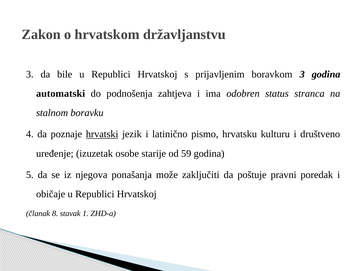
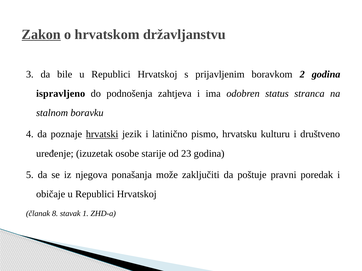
Zakon underline: none -> present (41, 34)
boravkom 3: 3 -> 2 (302, 74)
automatski: automatski -> ispravljeno (61, 94)
59: 59 -> 23 (186, 154)
